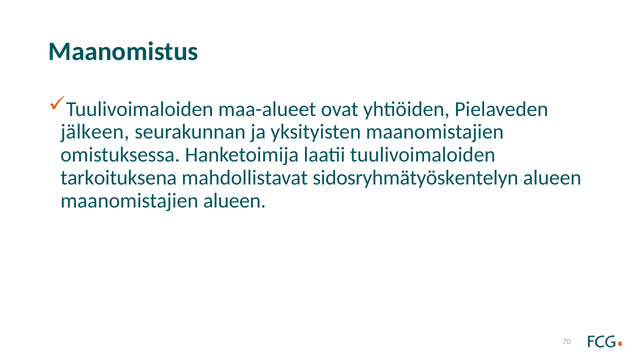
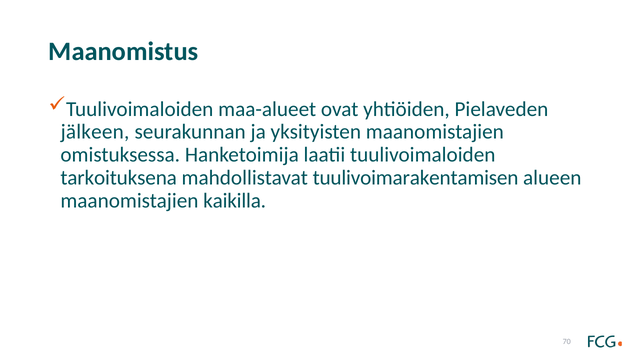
sidosryhmätyöskentelyn: sidosryhmätyöskentelyn -> tuulivoimarakentamisen (416, 178)
maanomistajien alueen: alueen -> kaikilla (235, 201)
